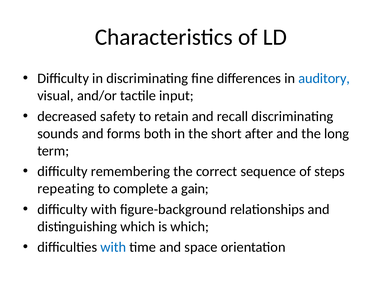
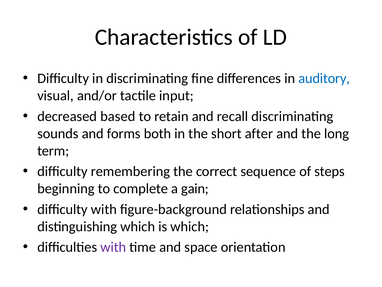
safety: safety -> based (118, 116)
repeating: repeating -> beginning (66, 188)
with colour: blue -> purple (113, 247)
